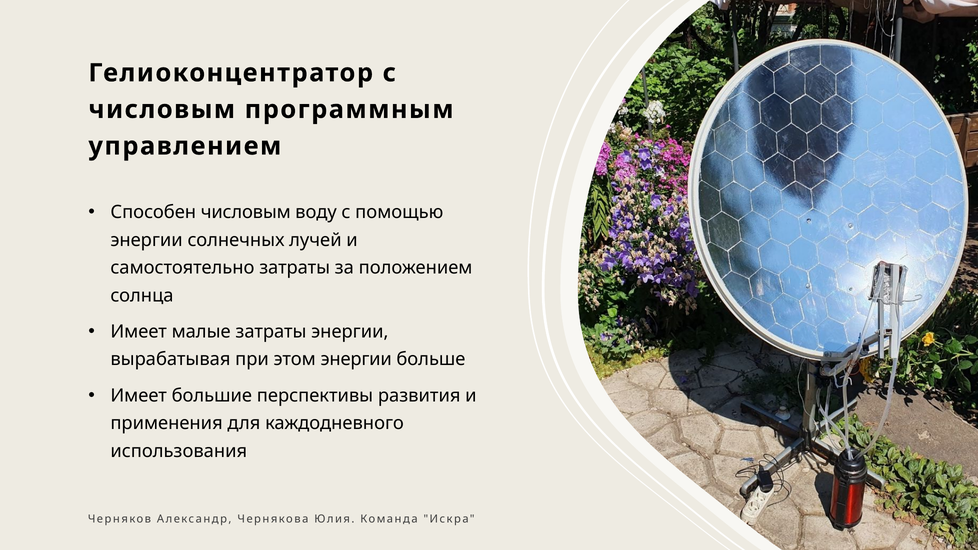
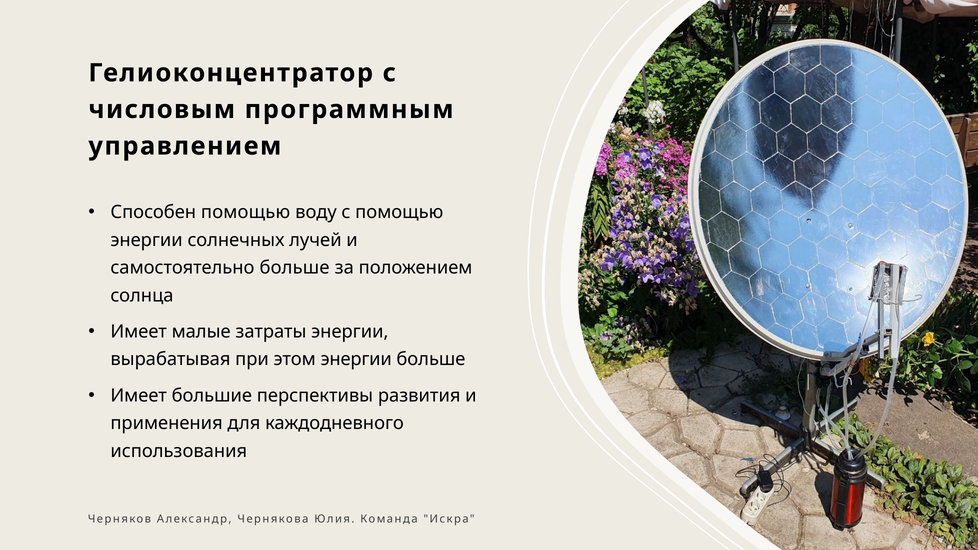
Способен числовым: числовым -> помощью (246, 212)
самостоятельно затраты: затраты -> больше (295, 268)
